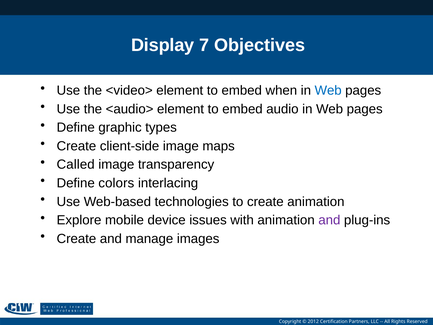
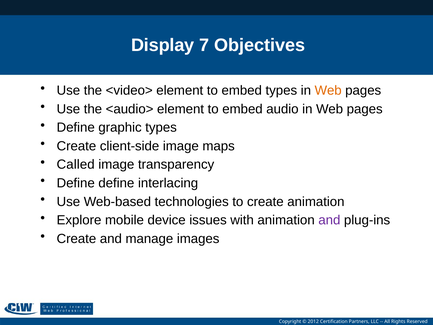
embed when: when -> types (281, 90)
Web colour: blue -> orange (328, 90)
Define colors: colors -> define (116, 183)
